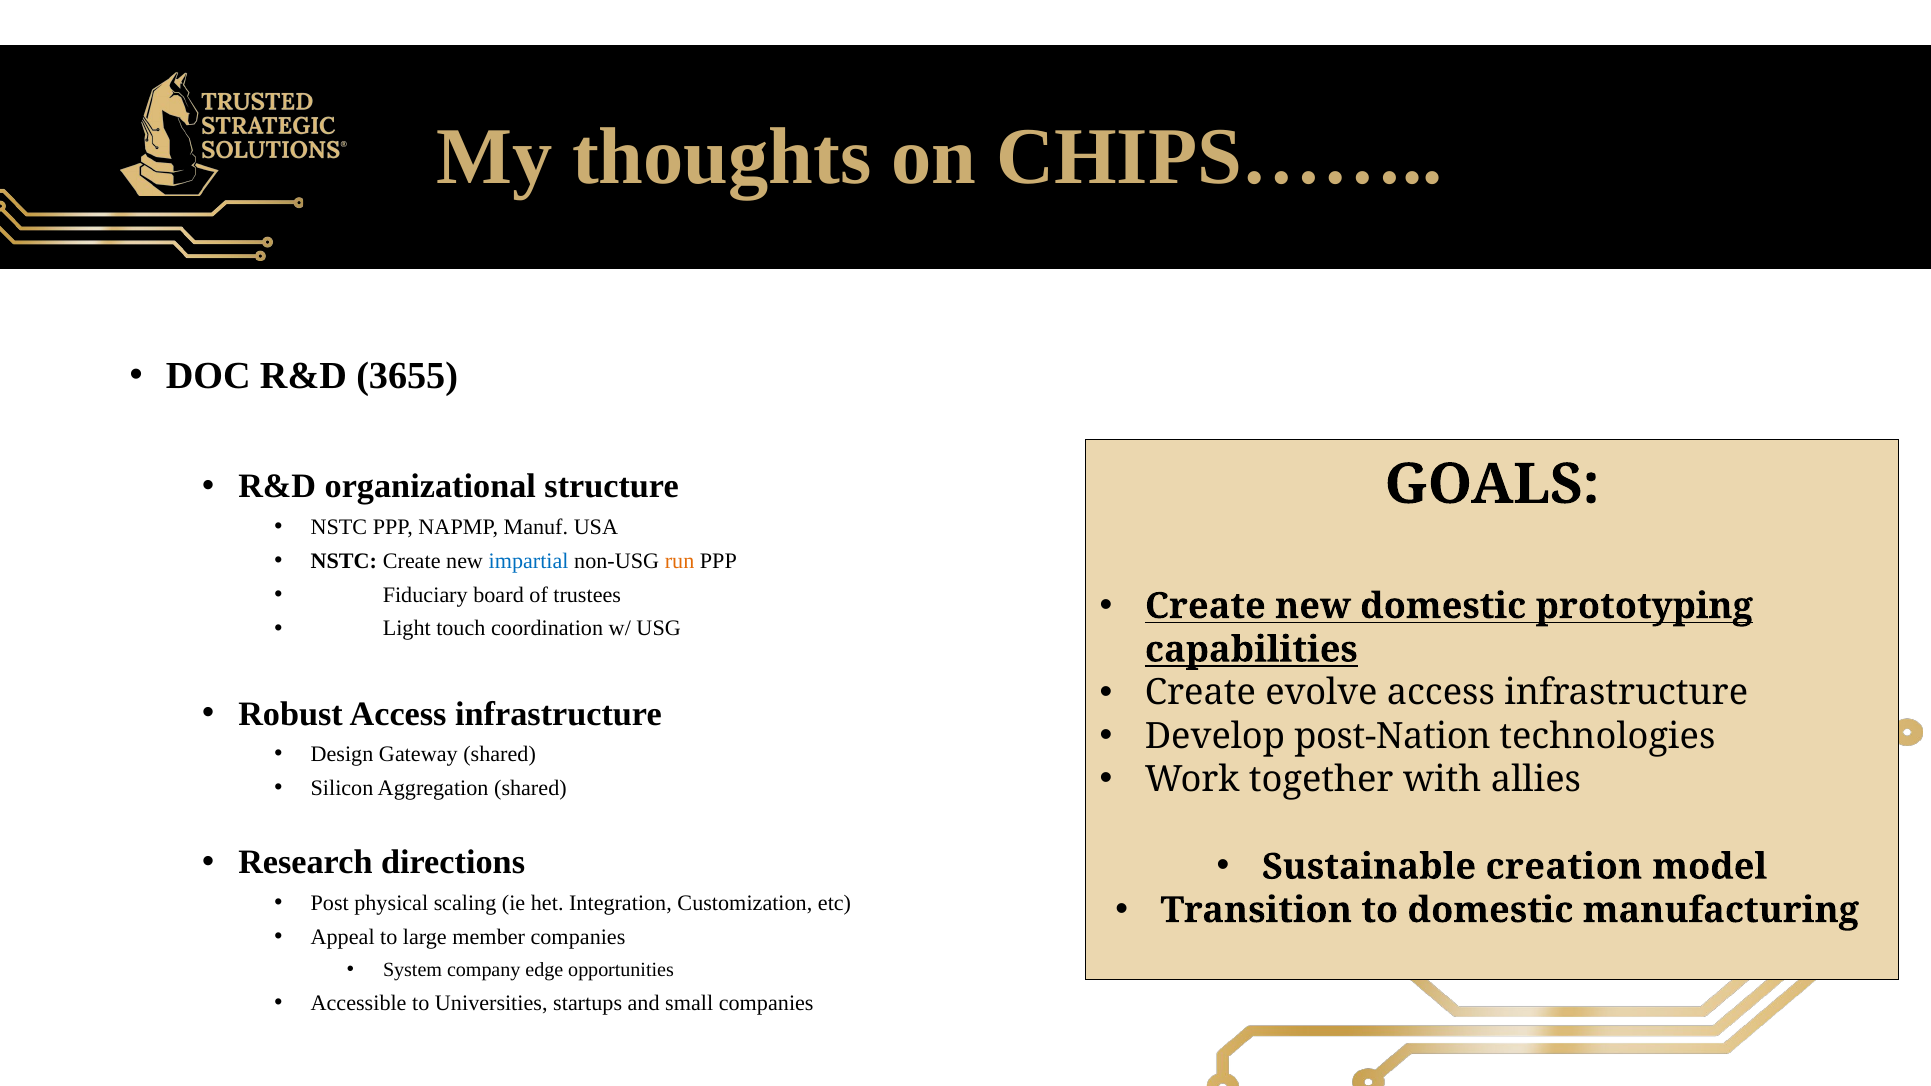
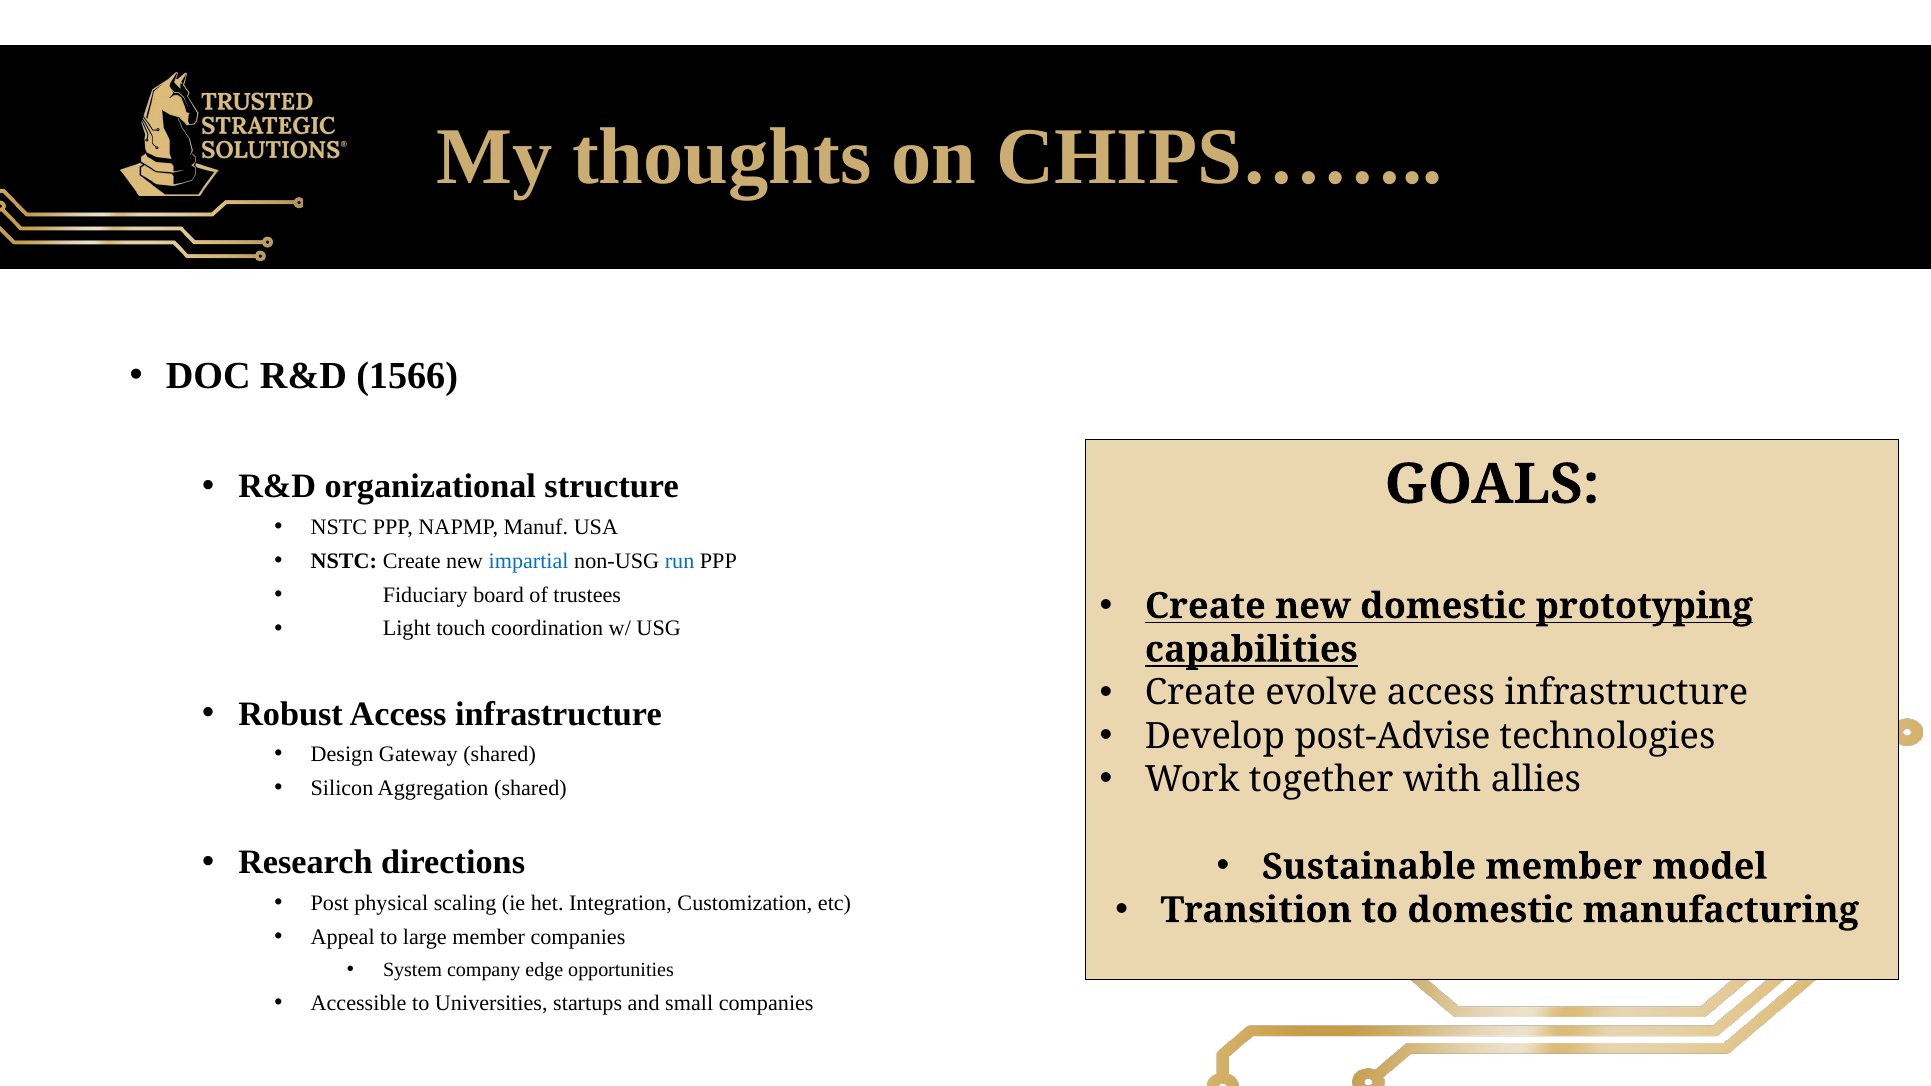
3655: 3655 -> 1566 (407, 376)
run colour: orange -> blue (680, 561)
post-Nation: post-Nation -> post-Advise (1392, 737)
Sustainable creation: creation -> member (1564, 867)
